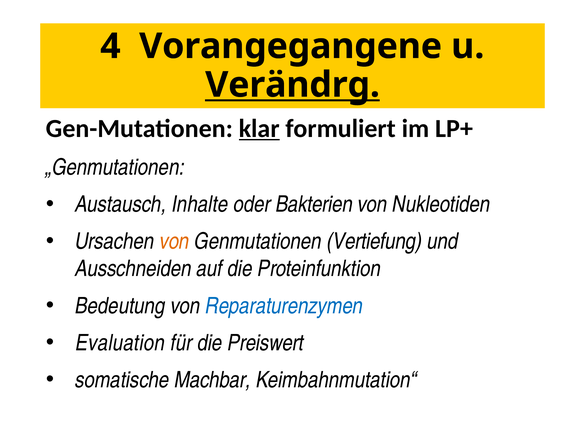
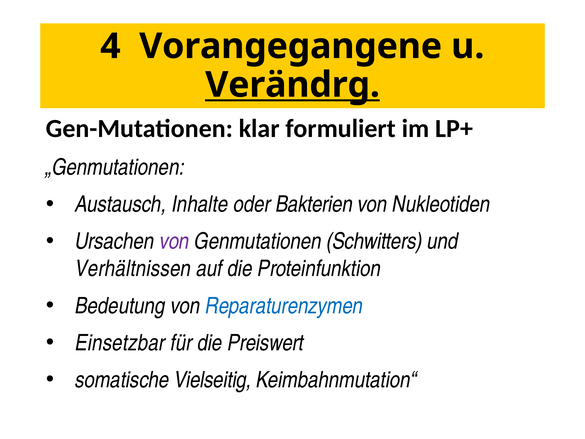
klar underline: present -> none (259, 128)
von colour: orange -> purple (174, 241)
Vertiefung: Vertiefung -> Schwitters (374, 241)
Ausschneiden: Ausschneiden -> Verhältnissen (133, 269)
Evaluation: Evaluation -> Einsetzbar (120, 343)
Machbar: Machbar -> Vielseitig (213, 380)
